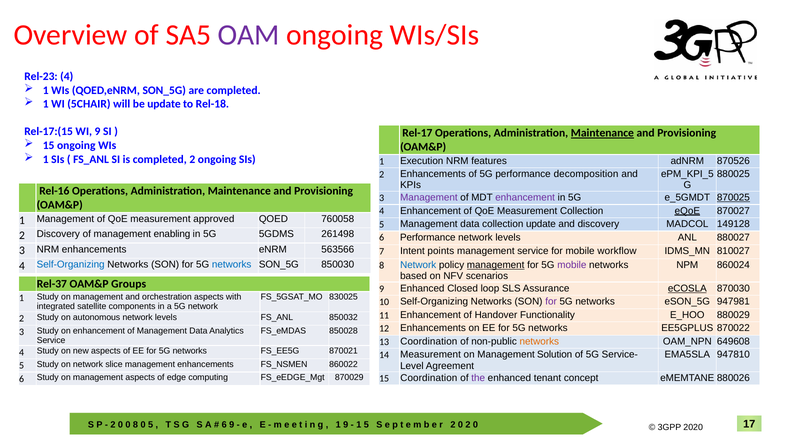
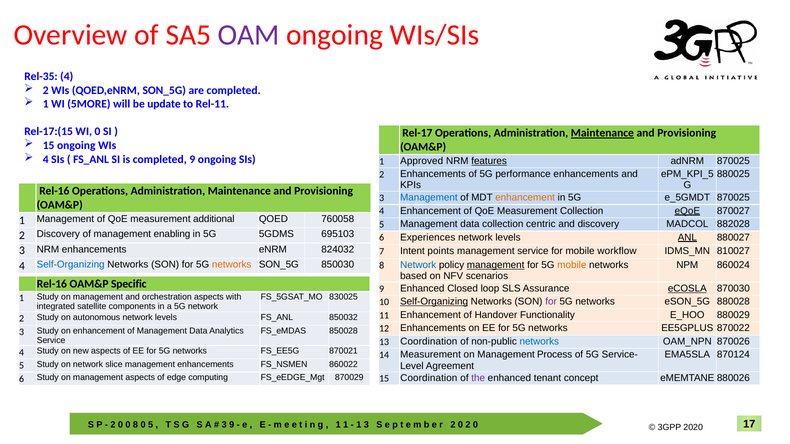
Rel-23: Rel-23 -> Rel-35 (41, 76)
1: 1 -> 2 (46, 90)
5CHAIR: 5CHAIR -> 5MORE (89, 104)
Rel-18: Rel-18 -> Rel-11 (212, 104)
WI 9: 9 -> 0 (98, 132)
1: 1 -> 4 (46, 159)
completed 2: 2 -> 9 (192, 159)
Execution: Execution -> Approved (422, 161)
features underline: none -> present (489, 161)
adNRM 870526: 870526 -> 870025 (733, 161)
performance decomposition: decomposition -> enhancements (586, 174)
Management colour: purple -> blue (429, 198)
enhancement colour: purple -> orange (525, 198)
870025 underline: present -> none (733, 198)
approved: approved -> additional (214, 219)
collection update: update -> centric (541, 224)
149128: 149128 -> 882028 (733, 224)
261498: 261498 -> 695103 (338, 234)
6 Performance: Performance -> Experiences (428, 237)
ANL underline: none -> present (687, 237)
563566: 563566 -> 824032 (338, 249)
networks colour: blue -> orange (232, 265)
mobile colour: purple -> orange (572, 265)
Rel-37: Rel-37 -> Rel-16 (52, 284)
Groups: Groups -> Specific (129, 284)
Self-Organizing underline: none -> present (434, 302)
947981: 947981 -> 880028 (733, 302)
networks colour: orange -> blue (539, 342)
649608: 649608 -> 870026 (733, 342)
947810: 947810 -> 870124 (733, 355)
Solution: Solution -> Process (555, 355)
6: 6 -> 3 (224, 425)
1 9: 9 -> 1 (346, 425)
1 5: 5 -> 3 (366, 425)
